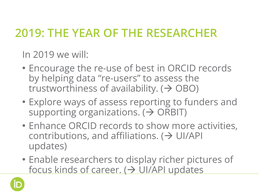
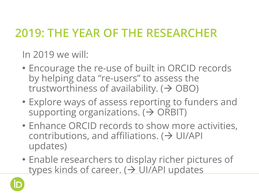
best: best -> built (145, 69)
focus: focus -> types (40, 170)
